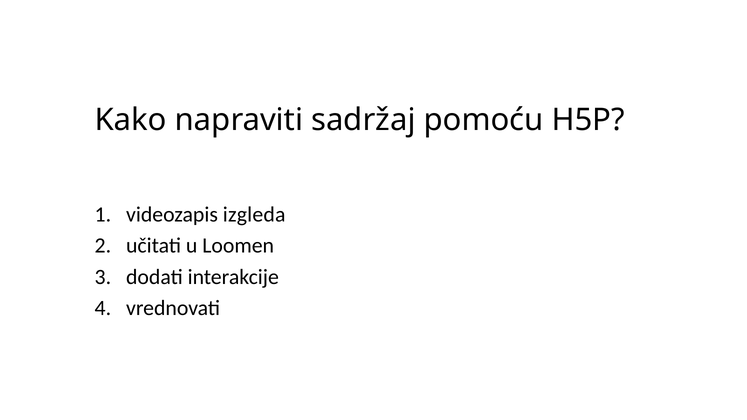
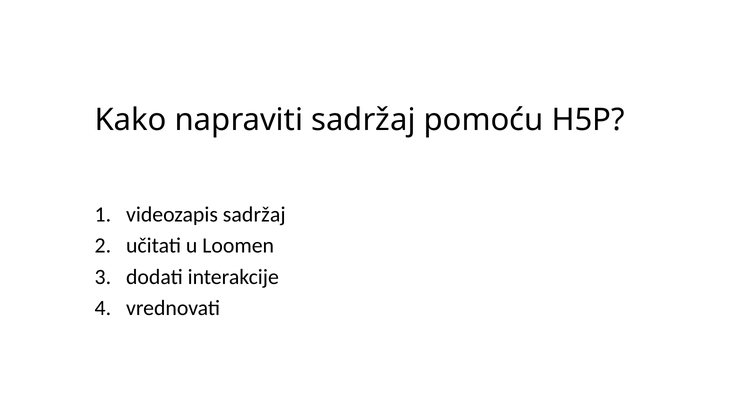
videozapis izgleda: izgleda -> sadržaj (254, 215)
